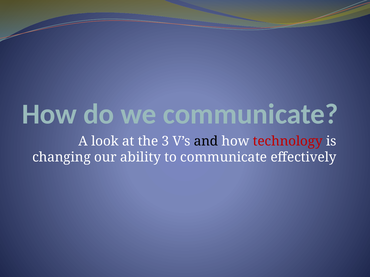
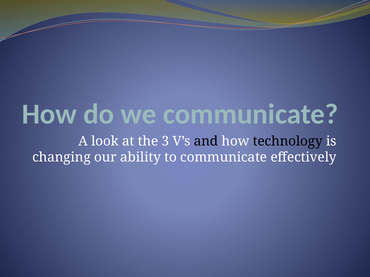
technology colour: red -> black (288, 141)
